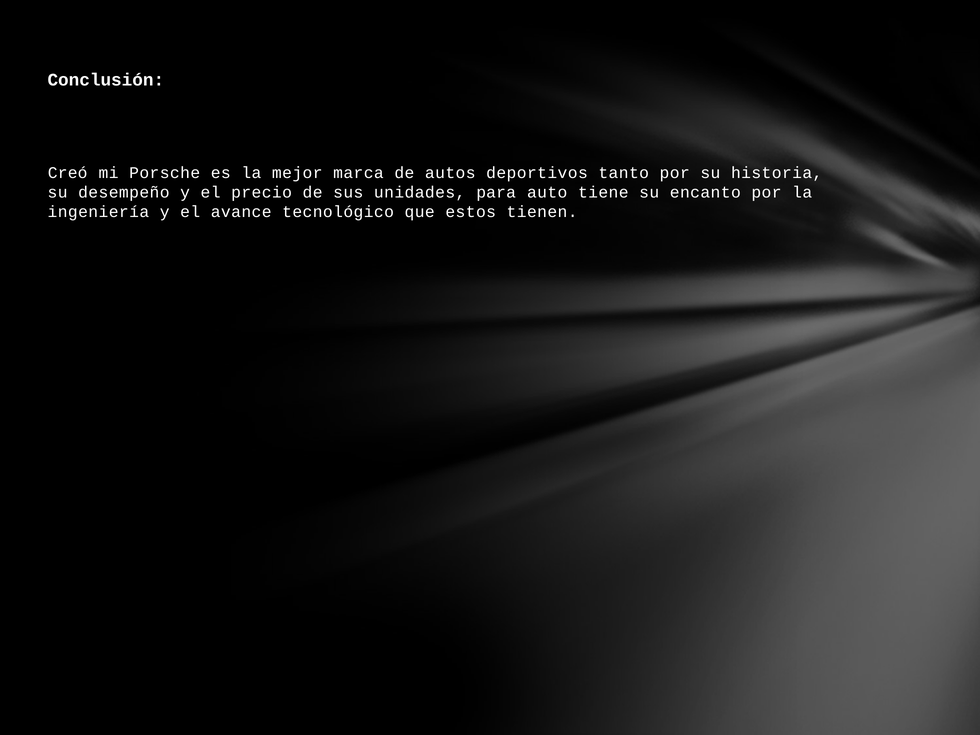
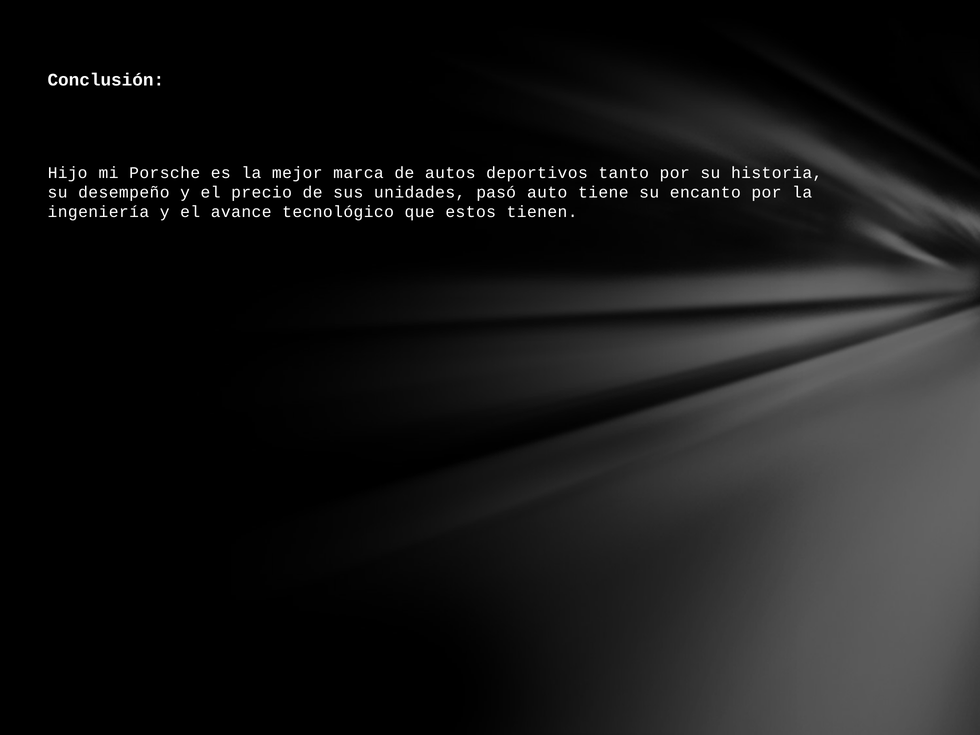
Creó: Creó -> Hijo (68, 173)
para: para -> pasó (496, 192)
